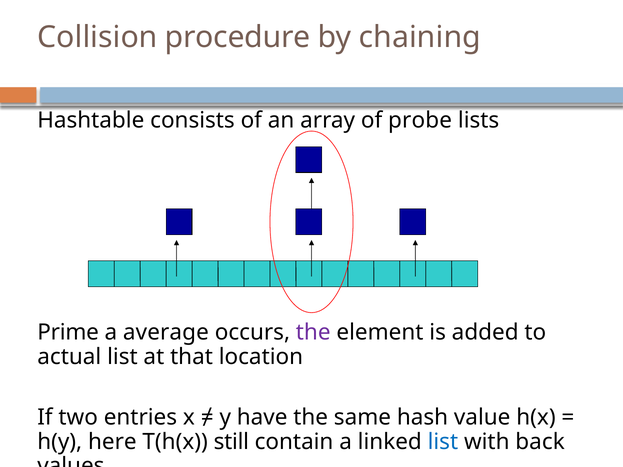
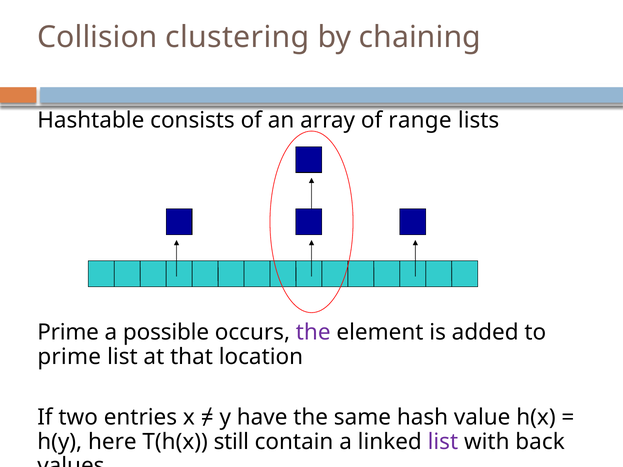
procedure: procedure -> clustering (237, 37)
probe: probe -> range (420, 120)
average: average -> possible (166, 333)
actual: actual -> prime (69, 357)
list colour: blue -> purple (443, 442)
